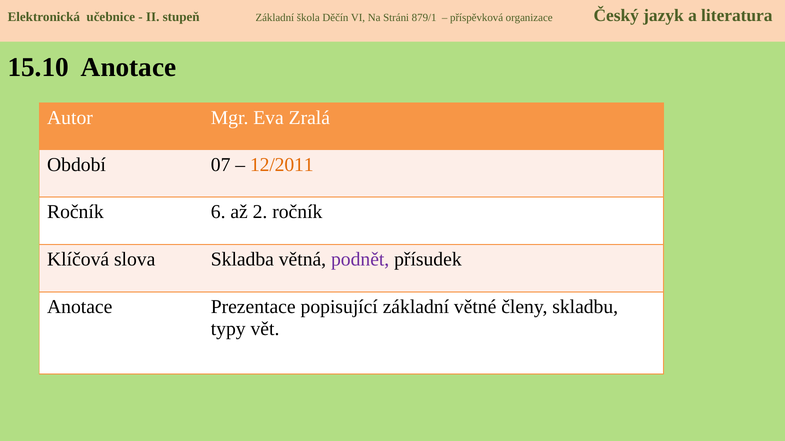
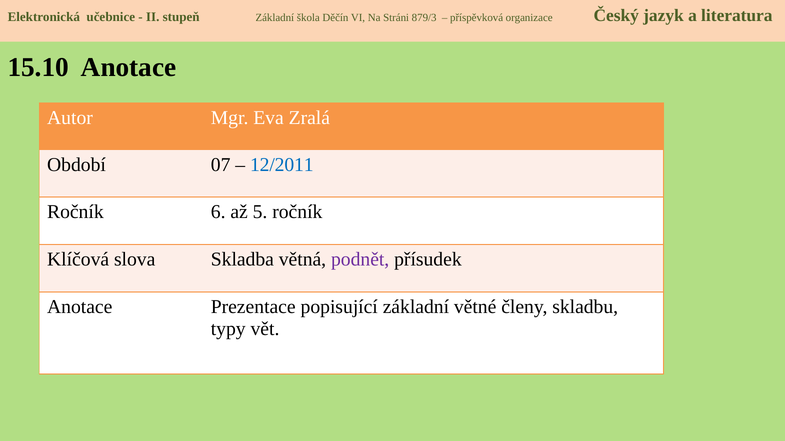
879/1: 879/1 -> 879/3 (424, 18)
12/2011 colour: orange -> blue (282, 165)
2: 2 -> 5 (260, 212)
